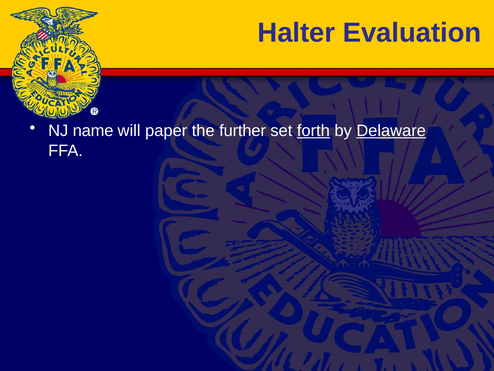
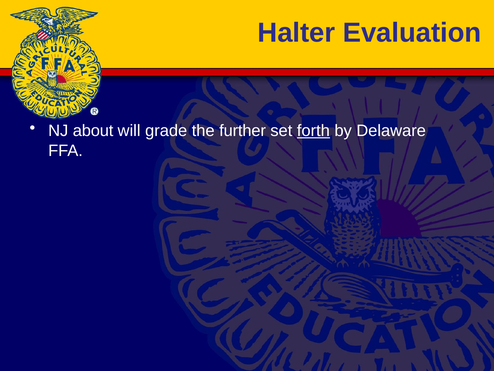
name: name -> about (93, 131)
paper: paper -> grade (166, 131)
Delaware underline: present -> none (391, 131)
